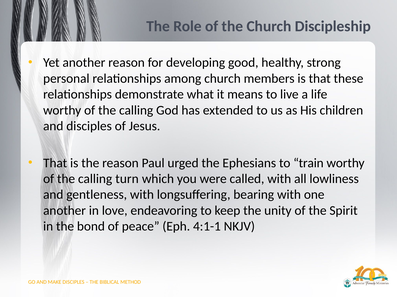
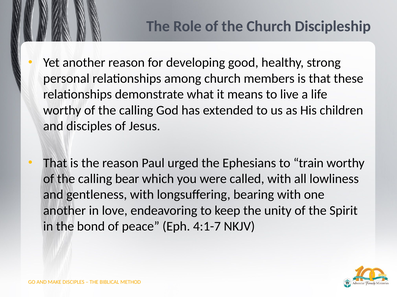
turn: turn -> bear (127, 179)
4:1-1: 4:1-1 -> 4:1-7 (207, 227)
